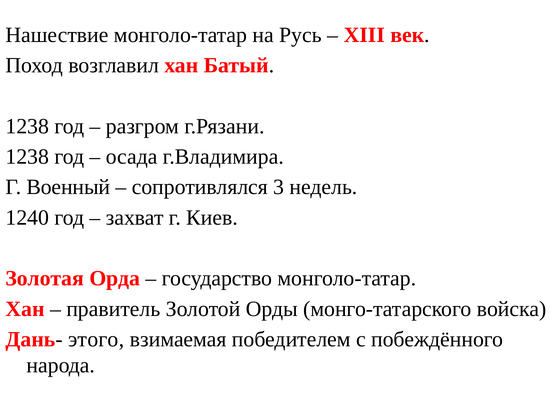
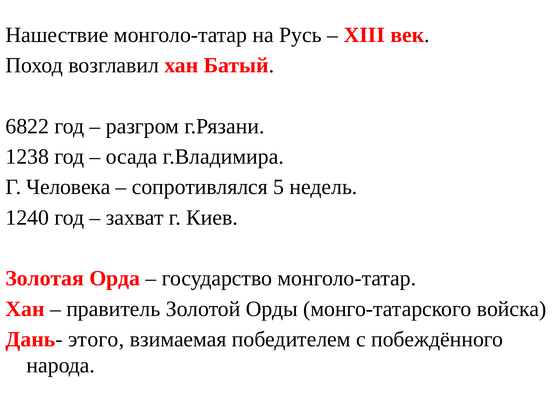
1238: 1238 -> 6822 (27, 126)
Военный: Военный -> Человека (68, 187)
3: 3 -> 5 (279, 187)
